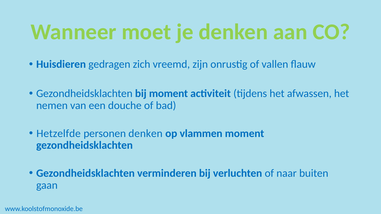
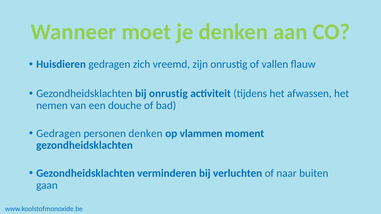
bij moment: moment -> onrustig (168, 94)
Hetzelfde: Hetzelfde -> Gedragen (59, 134)
